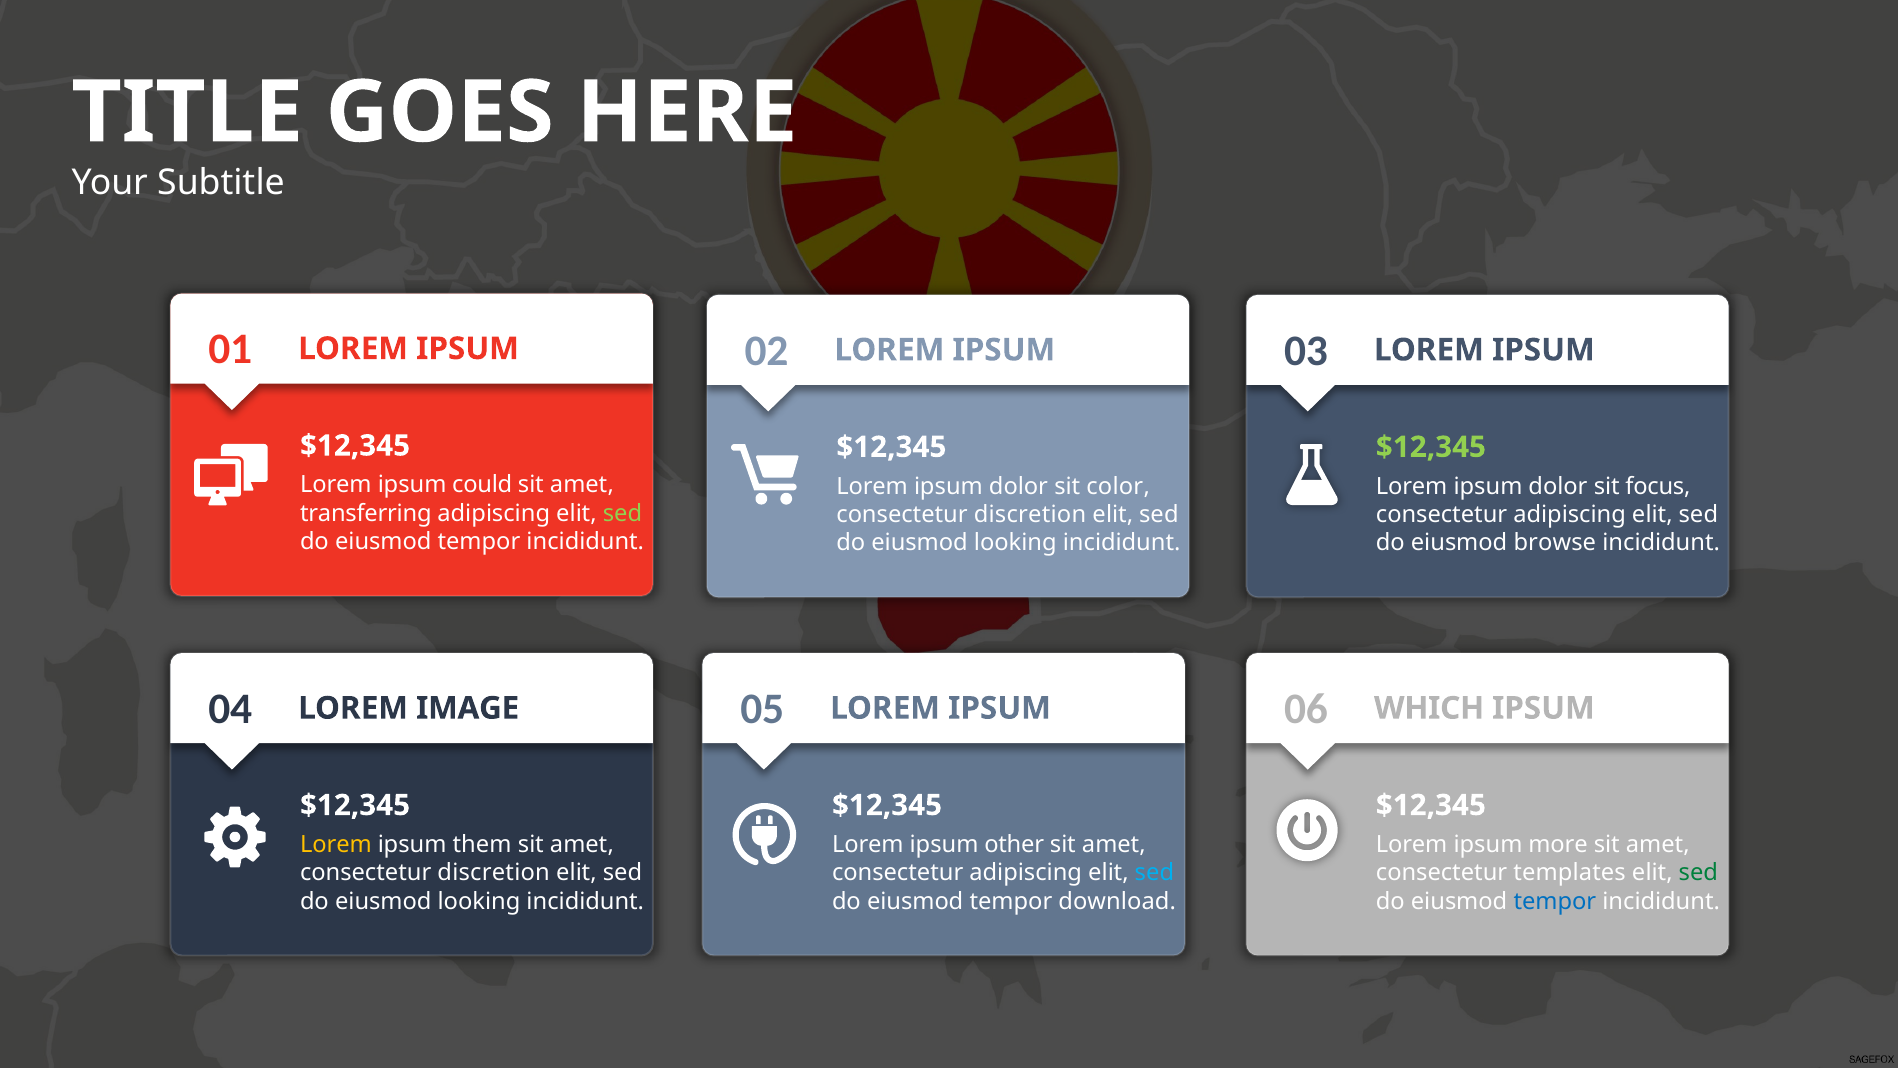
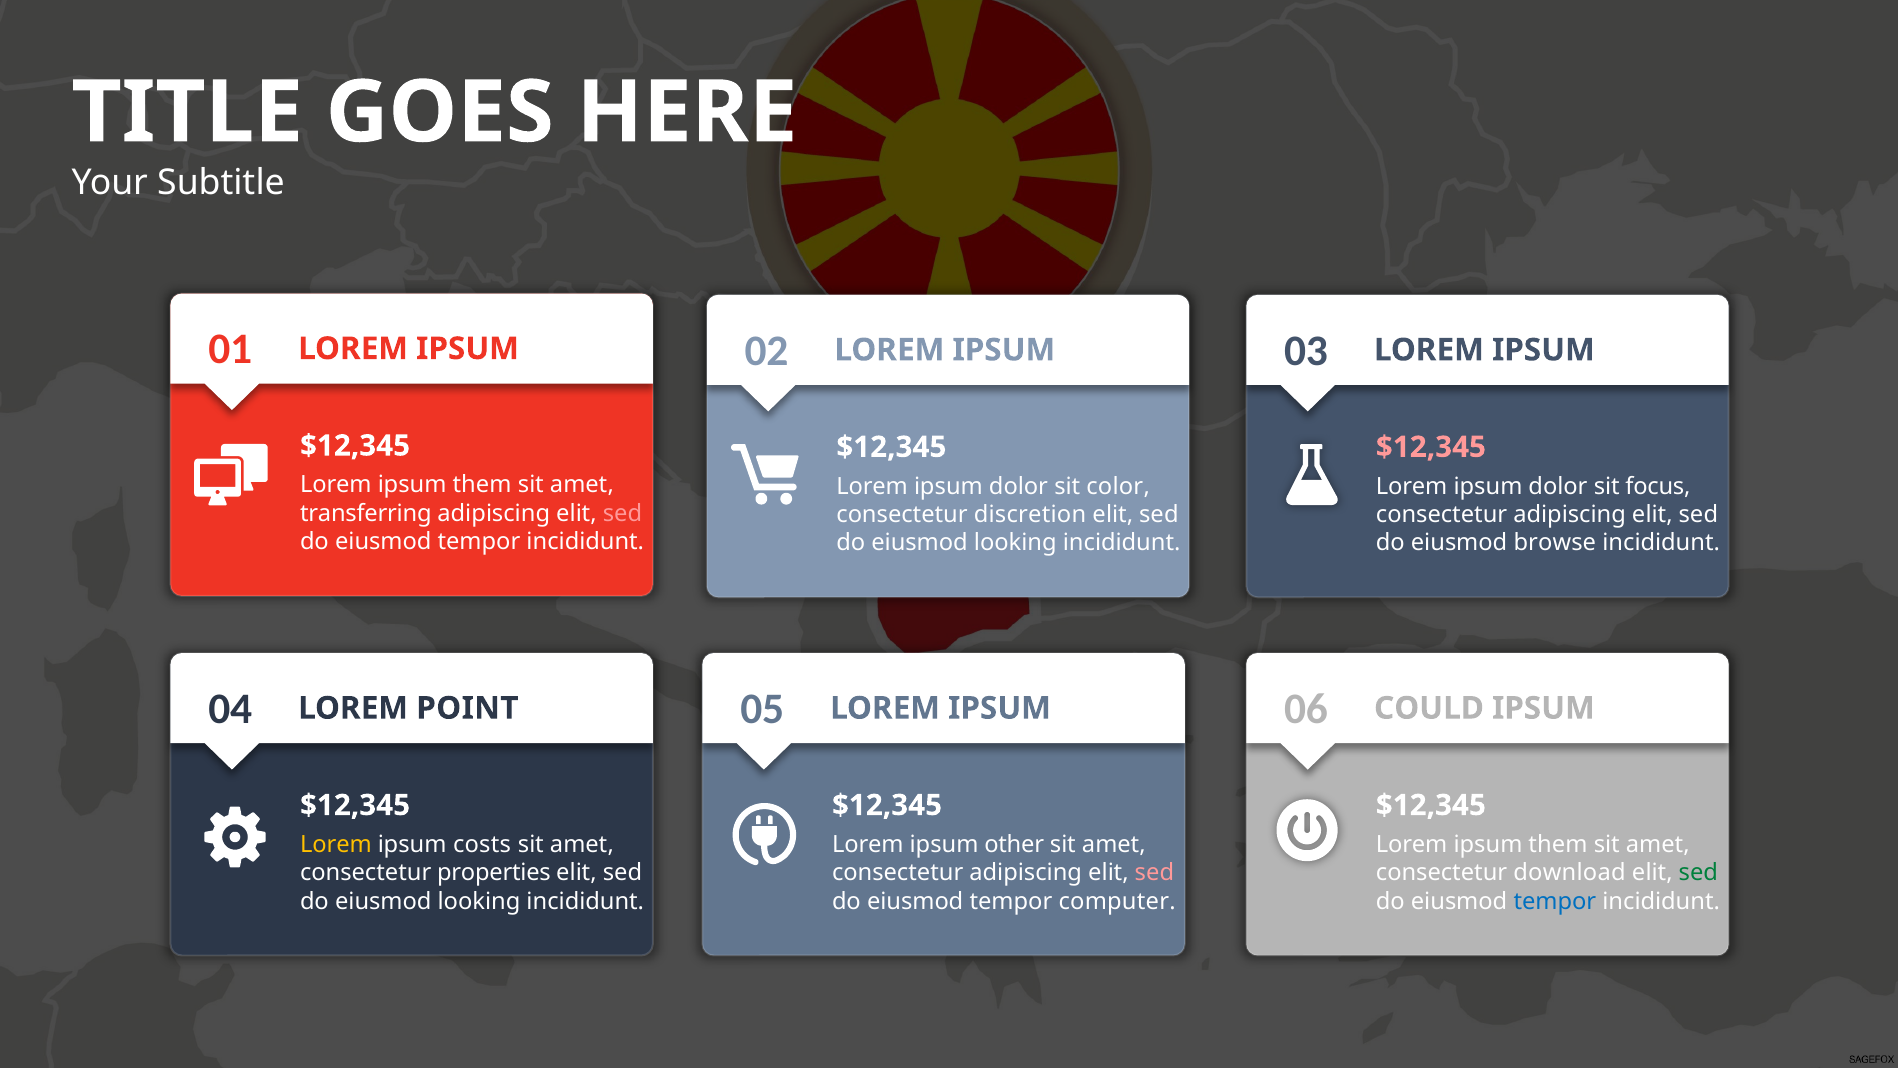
$12,345 colour: light green -> pink (1431, 447)
could: could -> them (482, 485)
sed colour: light green -> pink (622, 513)
IMAGE: IMAGE -> POINT (467, 708)
WHICH: WHICH -> COULD (1429, 708)
them: them -> costs (482, 844)
more: more -> them (1558, 844)
discretion: discretion -> properties (494, 873)
sed colour: light blue -> pink (1154, 873)
templates: templates -> download (1570, 873)
download: download -> computer (1117, 901)
